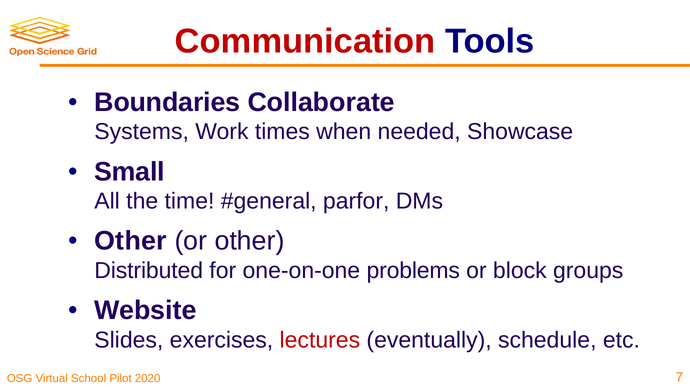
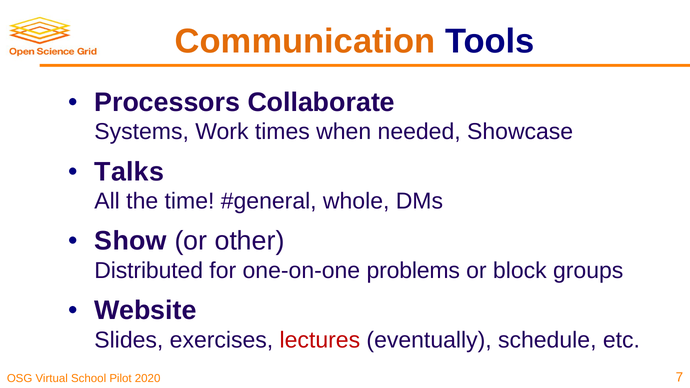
Communication colour: red -> orange (305, 41)
Boundaries: Boundaries -> Processors (167, 102)
Small: Small -> Talks (129, 172)
parfor: parfor -> whole (356, 201)
Other: Other -> Show (131, 241)
